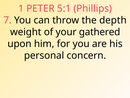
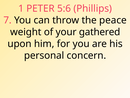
5:1: 5:1 -> 5:6 (64, 8)
depth: depth -> peace (113, 20)
